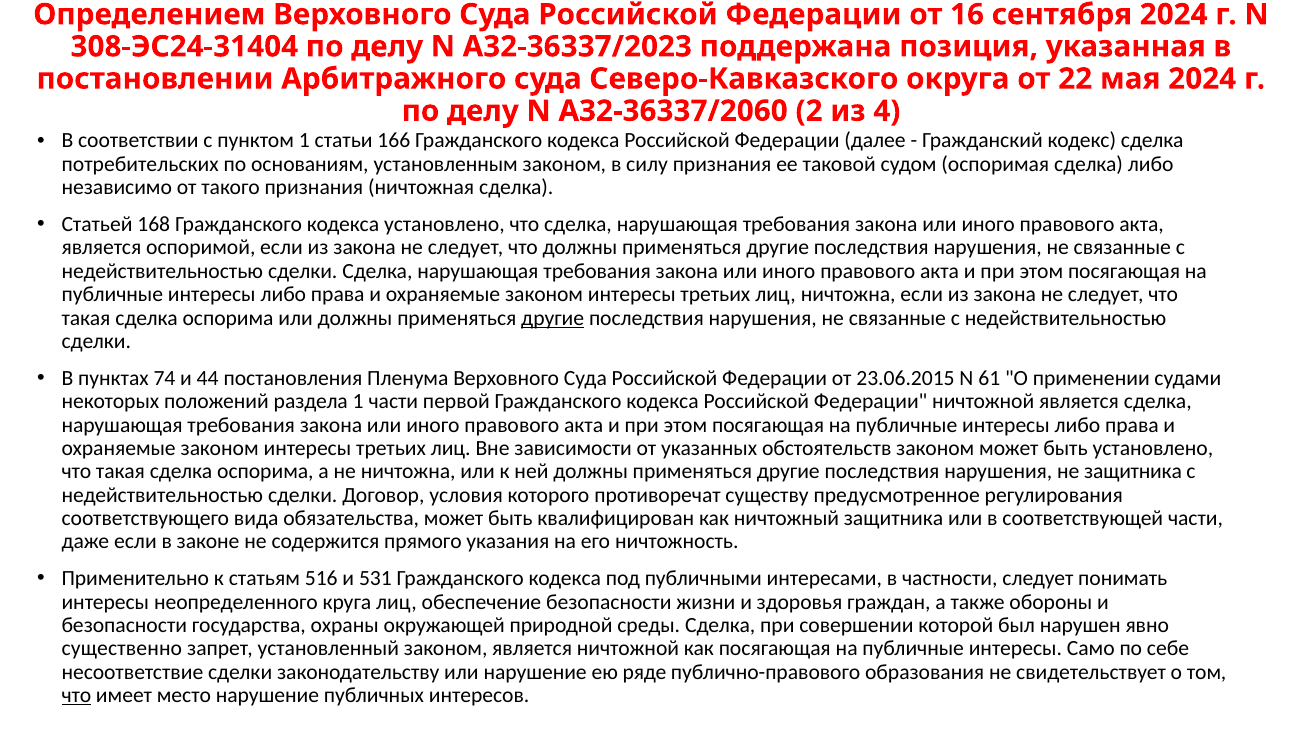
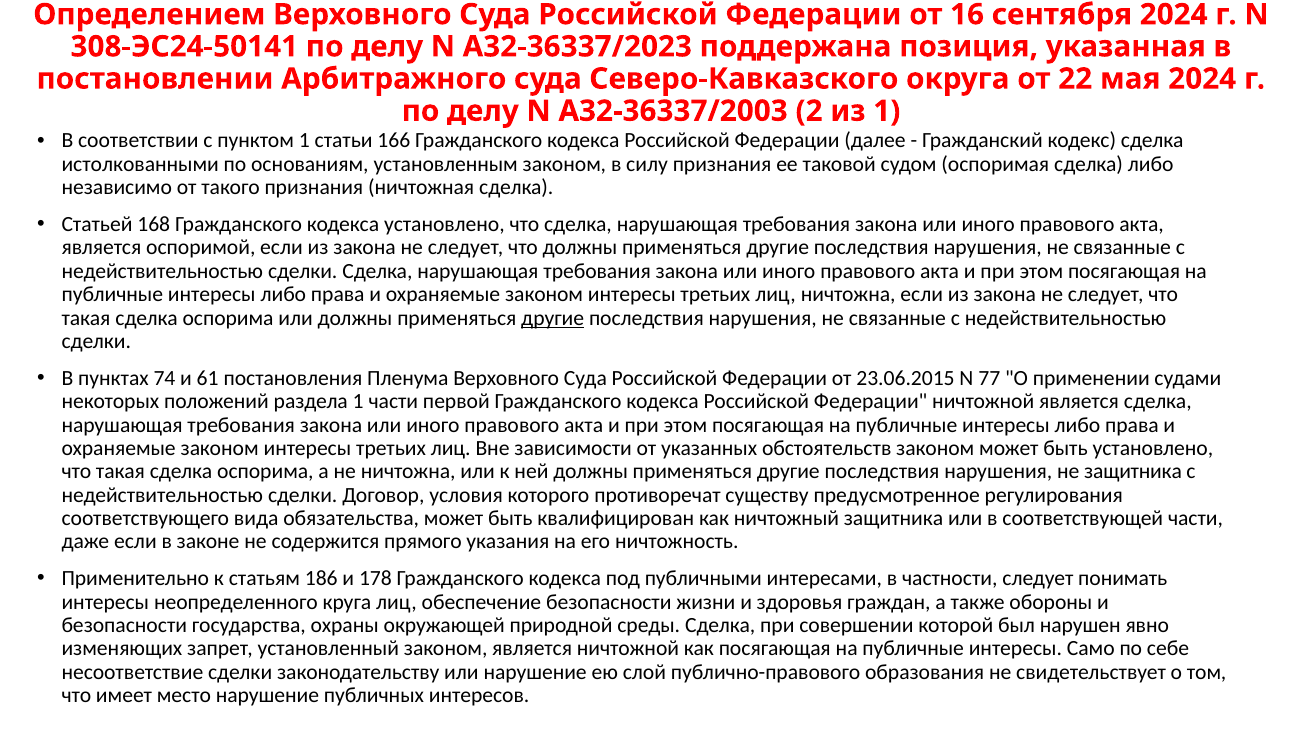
308-ЭС24-31404: 308-ЭС24-31404 -> 308-ЭС24-50141 (184, 47)
А32-36337/2060: А32-36337/2060 -> А32-36337/2003 (673, 111)
из 4: 4 -> 1 (887, 111)
потребительских: потребительских -> истолкованными (140, 164)
44: 44 -> 61 (208, 378)
61: 61 -> 77 (989, 378)
516: 516 -> 186 (321, 579)
531: 531 -> 178 (375, 579)
существенно: существенно -> изменяющих (122, 649)
ряде: ряде -> слой (644, 672)
что underline: present -> none (76, 696)
